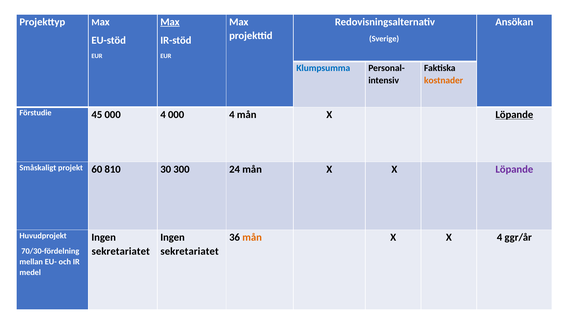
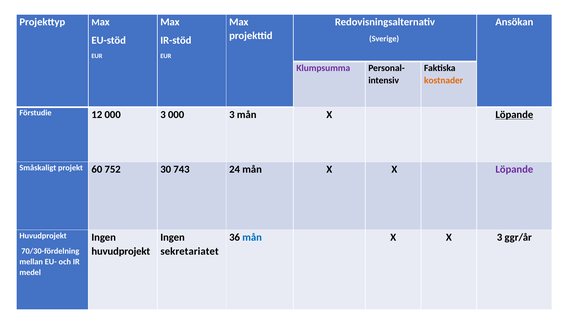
Max underline: present -> none (170, 22)
Klumpsumma colour: blue -> purple (323, 68)
45: 45 -> 12 (97, 115)
4: 4 -> 3 (163, 115)
4: 4 -> 3 (232, 115)
810: 810 -> 752 (113, 170)
300: 300 -> 743 (181, 170)
mån colour: orange -> blue (252, 238)
X 4: 4 -> 3 (500, 238)
sekretariatet: sekretariatet -> huvudprojekt (121, 251)
